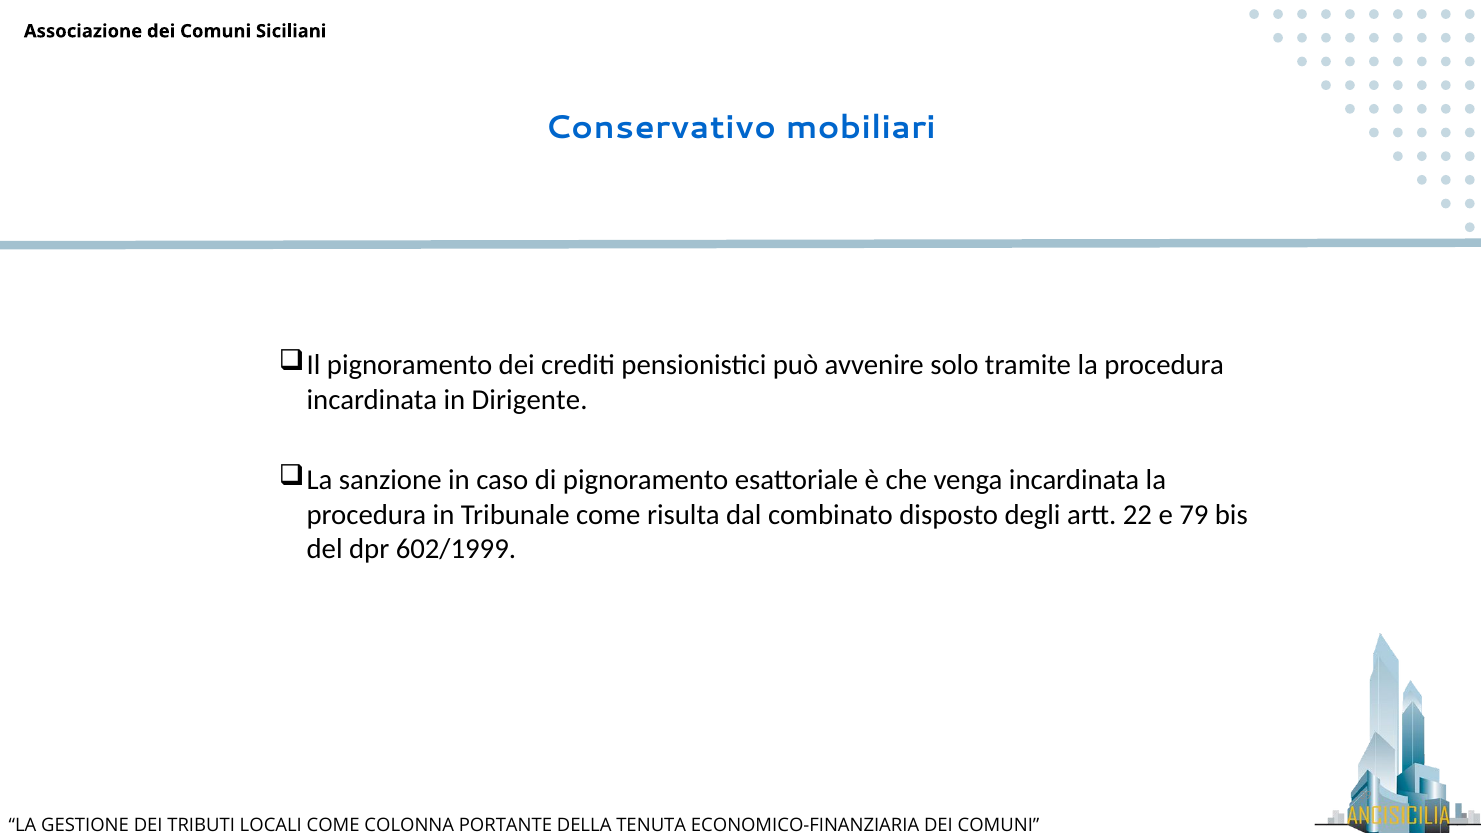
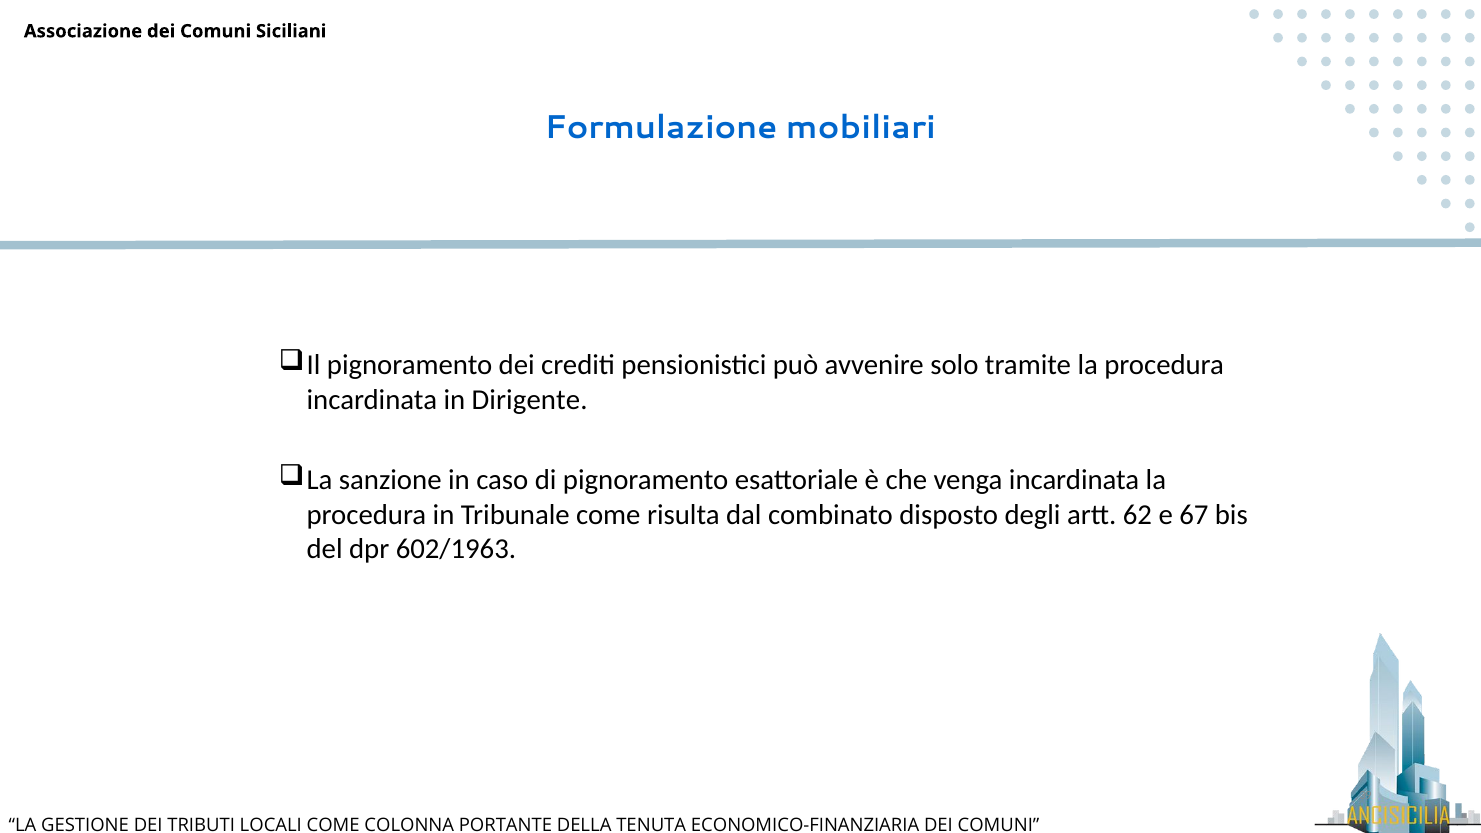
Conservativo: Conservativo -> Formulazione (661, 127)
22: 22 -> 62 (1137, 515)
79: 79 -> 67 (1194, 515)
602/1999: 602/1999 -> 602/1963 (456, 549)
